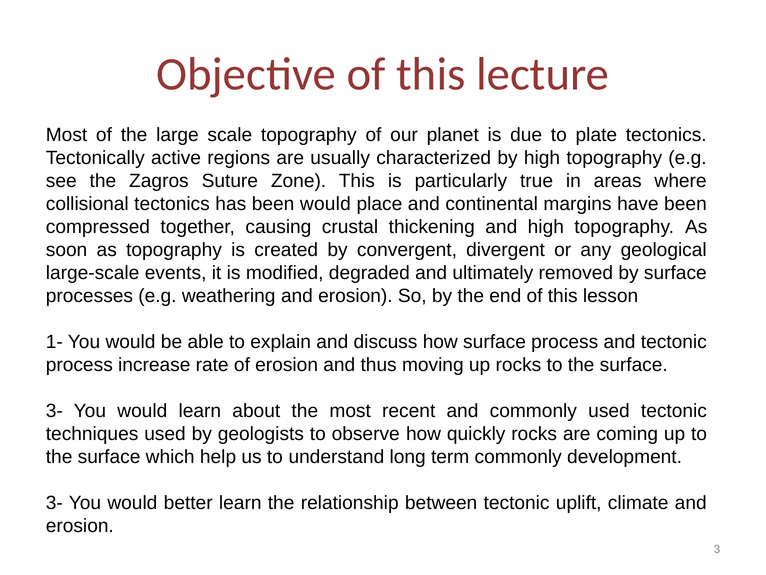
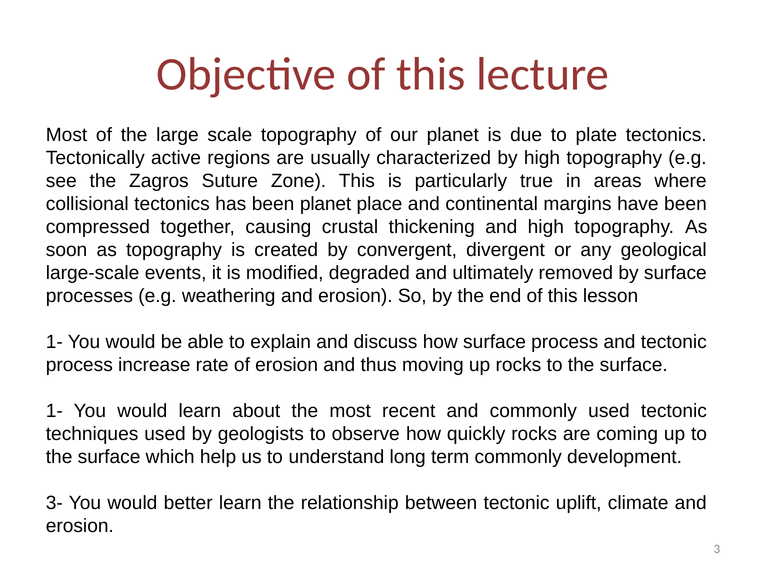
been would: would -> planet (326, 204)
3-: 3- -> 1- (54, 411)
